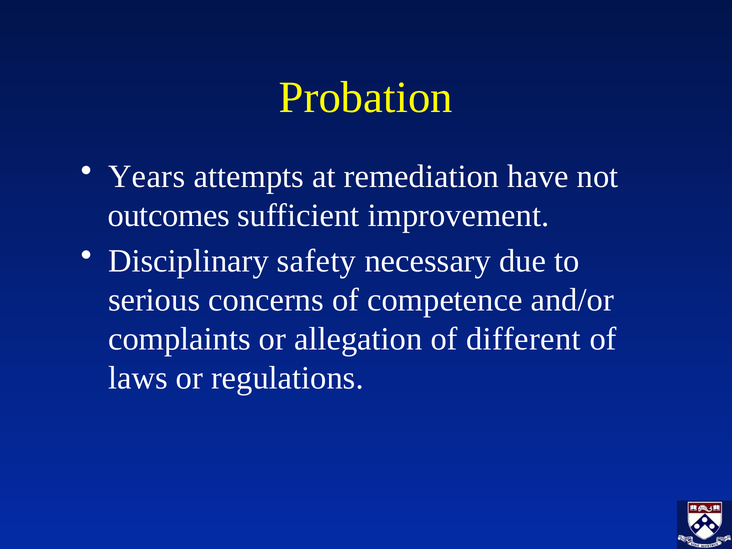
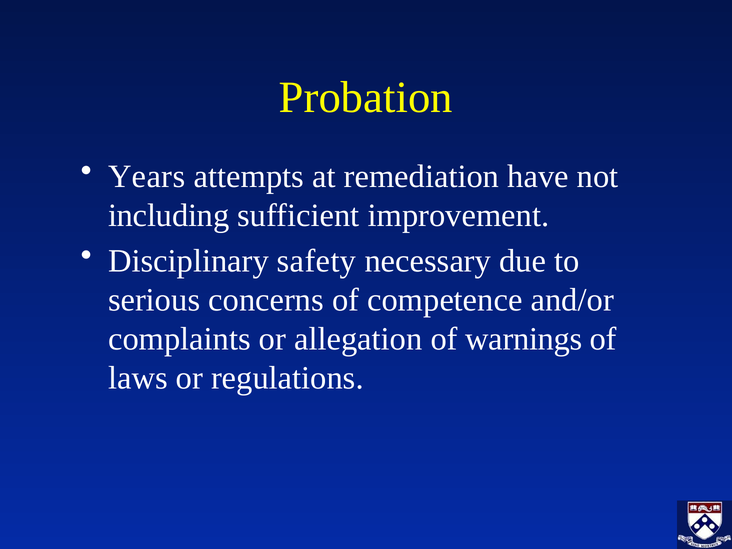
outcomes: outcomes -> including (169, 215)
different: different -> warnings (524, 339)
